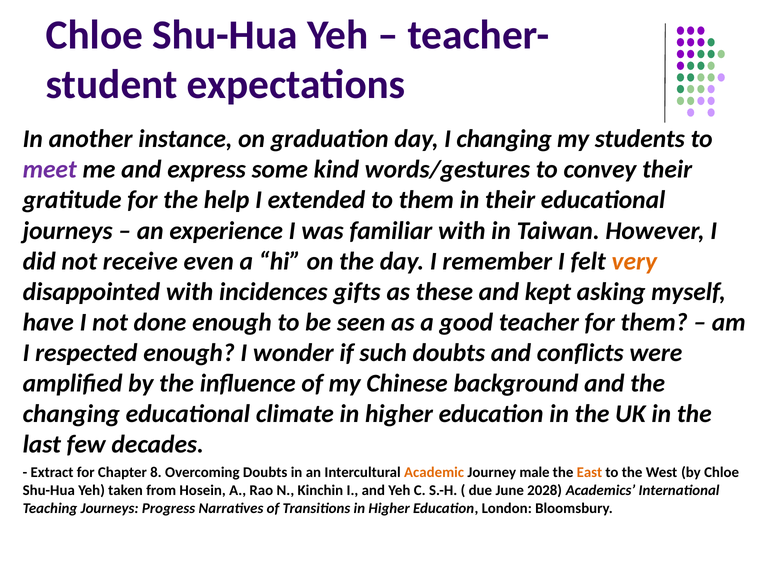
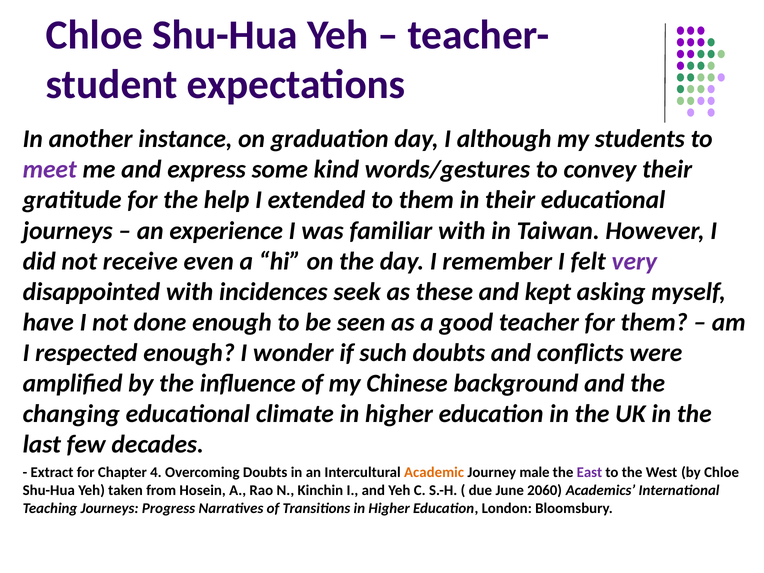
I changing: changing -> although (504, 139)
very colour: orange -> purple (634, 261)
gifts: gifts -> seek (357, 292)
8: 8 -> 4 (156, 472)
East colour: orange -> purple (589, 472)
2028: 2028 -> 2060 (545, 490)
